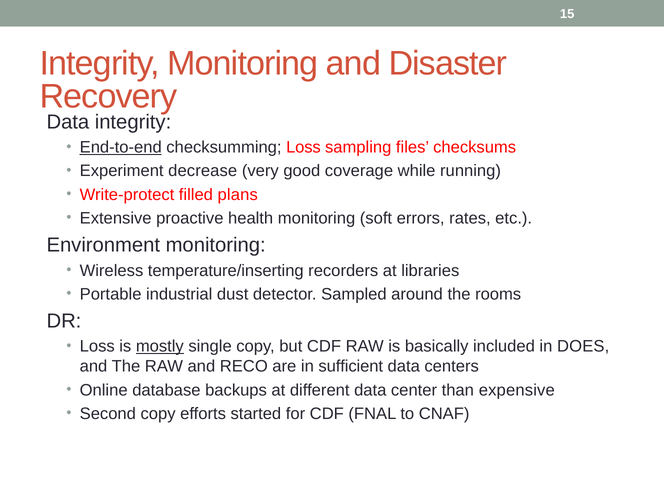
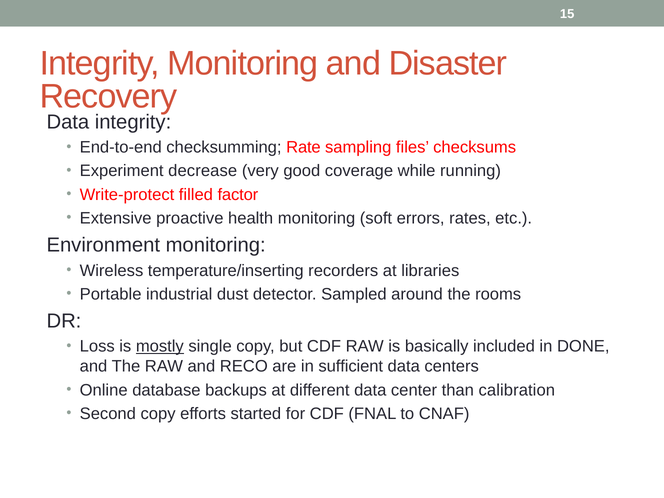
End-to-end underline: present -> none (121, 147)
checksumming Loss: Loss -> Rate (303, 147)
plans: plans -> factor (238, 195)
DOES: DOES -> DONE (583, 347)
expensive: expensive -> calibration (517, 390)
